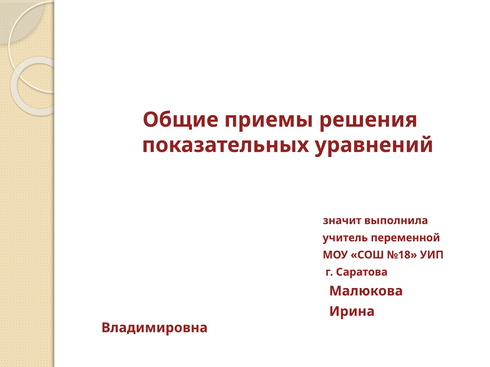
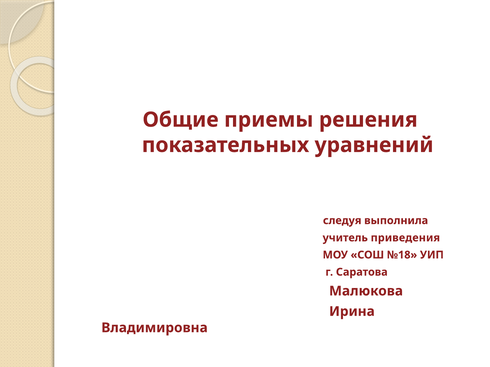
значит: значит -> следуя (342, 221)
переменной: переменной -> приведения (405, 238)
